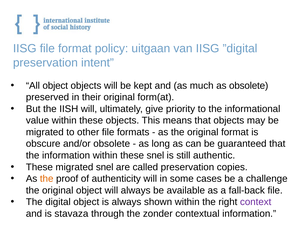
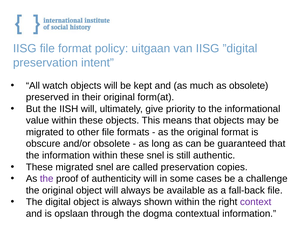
All object: object -> watch (55, 86)
the colour: orange -> purple (47, 179)
stavaza: stavaza -> opslaan (71, 214)
zonder: zonder -> dogma (158, 214)
